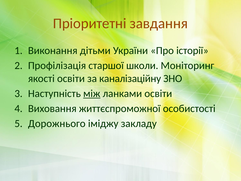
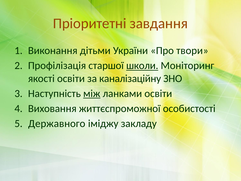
історії: історії -> твори (192, 51)
школи underline: none -> present (142, 66)
Дорожнього: Дорожнього -> Державного (57, 123)
